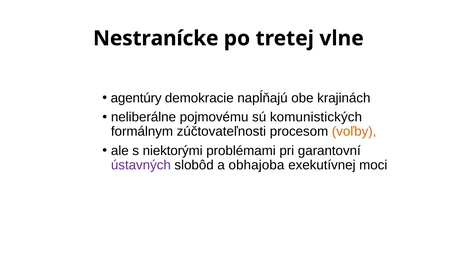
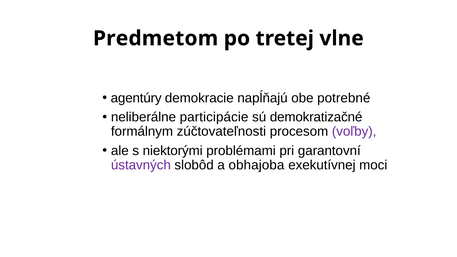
Nestranícke: Nestranícke -> Predmetom (156, 38)
krajinách: krajinách -> potrebné (344, 98)
pojmovému: pojmovému -> participácie (214, 117)
komunistických: komunistických -> demokratizačné (316, 117)
voľby colour: orange -> purple (354, 132)
